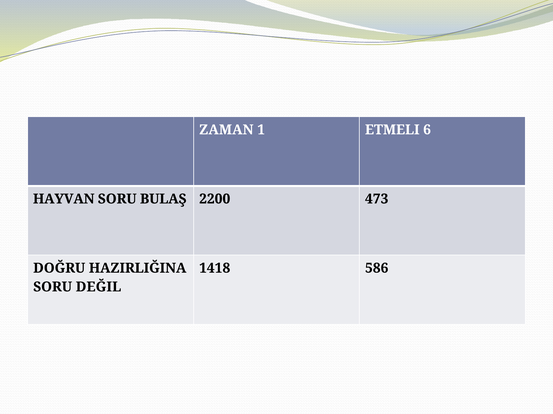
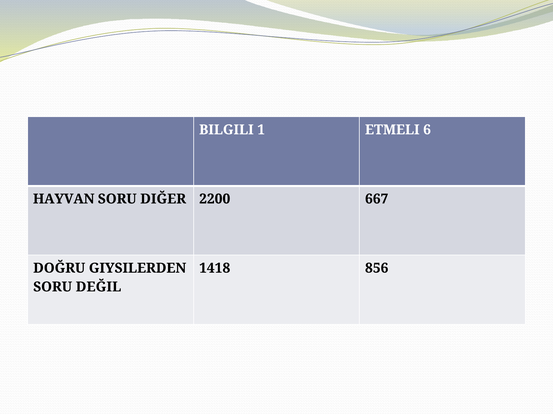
ZAMAN: ZAMAN -> BILGILI (226, 130)
BULAŞ: BULAŞ -> DIĞER (163, 199)
473: 473 -> 667 (377, 199)
HAZIRLIĞINA: HAZIRLIĞINA -> GIYSILERDEN (138, 269)
586: 586 -> 856 (377, 269)
